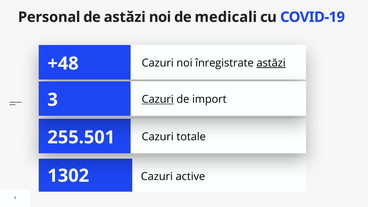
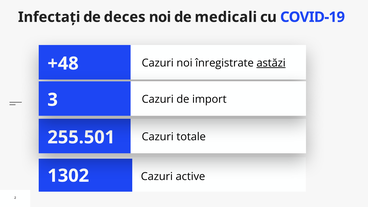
Personal: Personal -> Infectați (49, 17)
de astăzi: astăzi -> deces (125, 17)
Cazuri underline: present -> none (158, 99)
